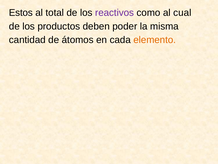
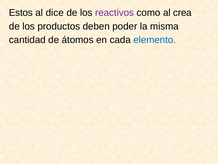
total: total -> dice (55, 13)
cual: cual -> crea (182, 13)
elemento colour: orange -> blue (155, 40)
